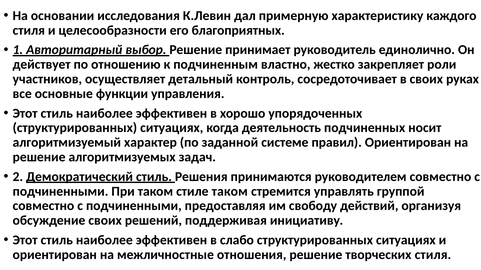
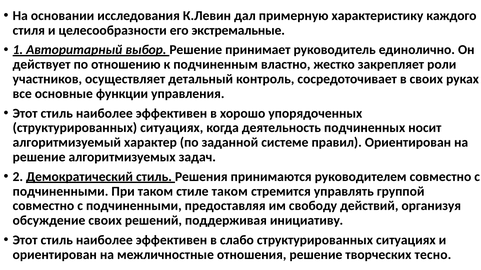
благоприятных: благоприятных -> экстремальные (238, 30)
творческих стиля: стиля -> тесно (433, 255)
